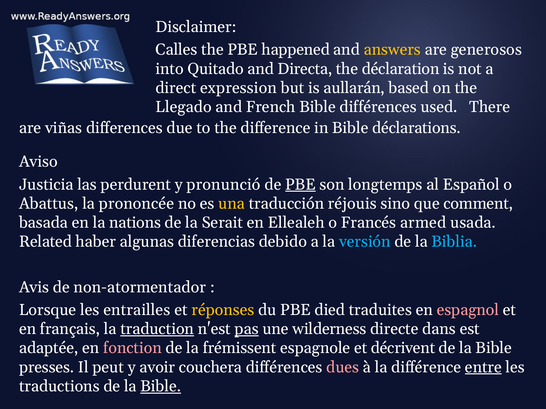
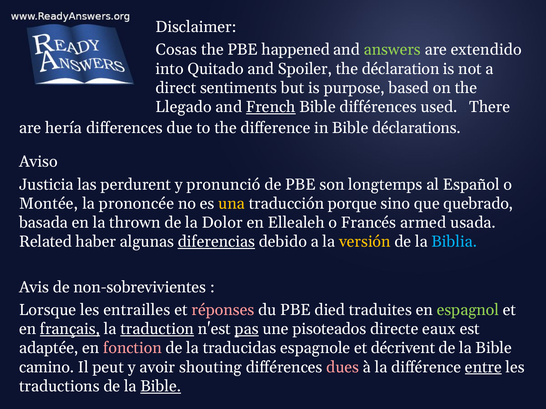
Calles: Calles -> Cosas (176, 50)
answers colour: yellow -> light green (392, 50)
generosos: generosos -> extendido (486, 50)
Directa: Directa -> Spoiler (305, 69)
expression: expression -> sentiments (239, 88)
aullarán: aullarán -> purpose (354, 88)
French underline: none -> present (271, 107)
viñas: viñas -> hería (64, 128)
PBE underline: present -> none (301, 185)
Abattus: Abattus -> Montée (49, 204)
réjouis: réjouis -> porque (352, 204)
comment: comment -> quebrado (478, 204)
nations: nations -> thrown (135, 223)
Serait: Serait -> Dolor (222, 223)
diferencias underline: none -> present (216, 242)
versión colour: light blue -> yellow (365, 242)
non-atormentador: non-atormentador -> non-sobrevivientes (140, 287)
réponses colour: yellow -> pink (223, 310)
espagnol colour: pink -> light green (468, 310)
français underline: none -> present (70, 329)
wilderness: wilderness -> pisoteados (329, 329)
dans: dans -> eaux (439, 329)
frémissent: frémissent -> traducidas (240, 348)
presses: presses -> camino (47, 368)
couchera: couchera -> shouting (210, 368)
